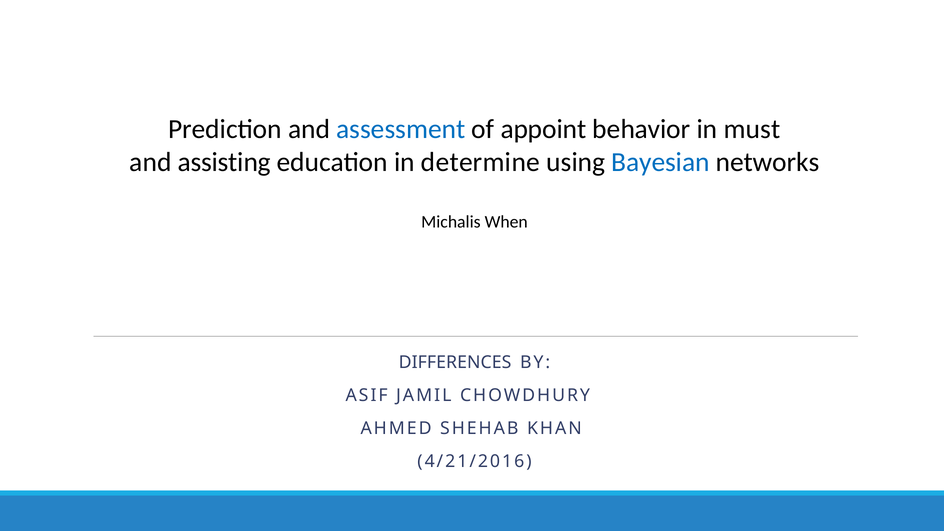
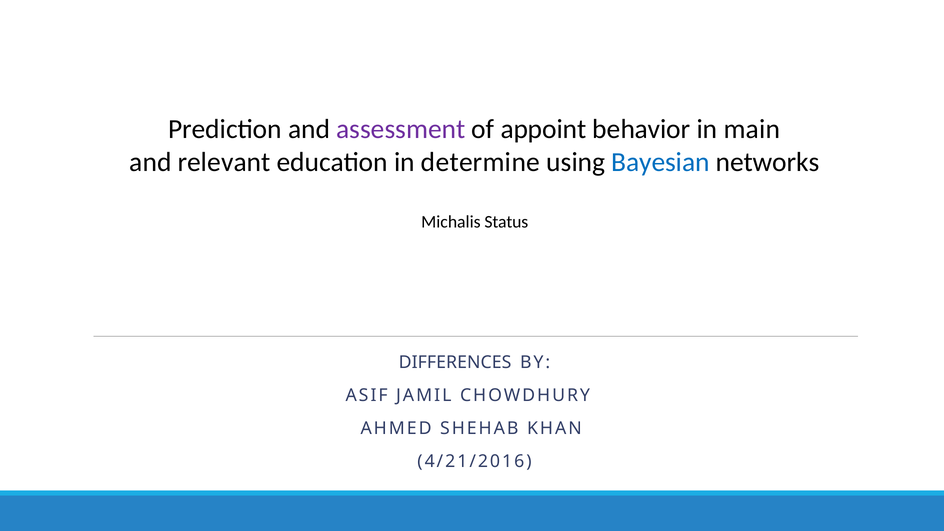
assessment colour: blue -> purple (401, 129)
must: must -> main (752, 129)
assisting: assisting -> relevant (224, 162)
When: When -> Status (506, 222)
